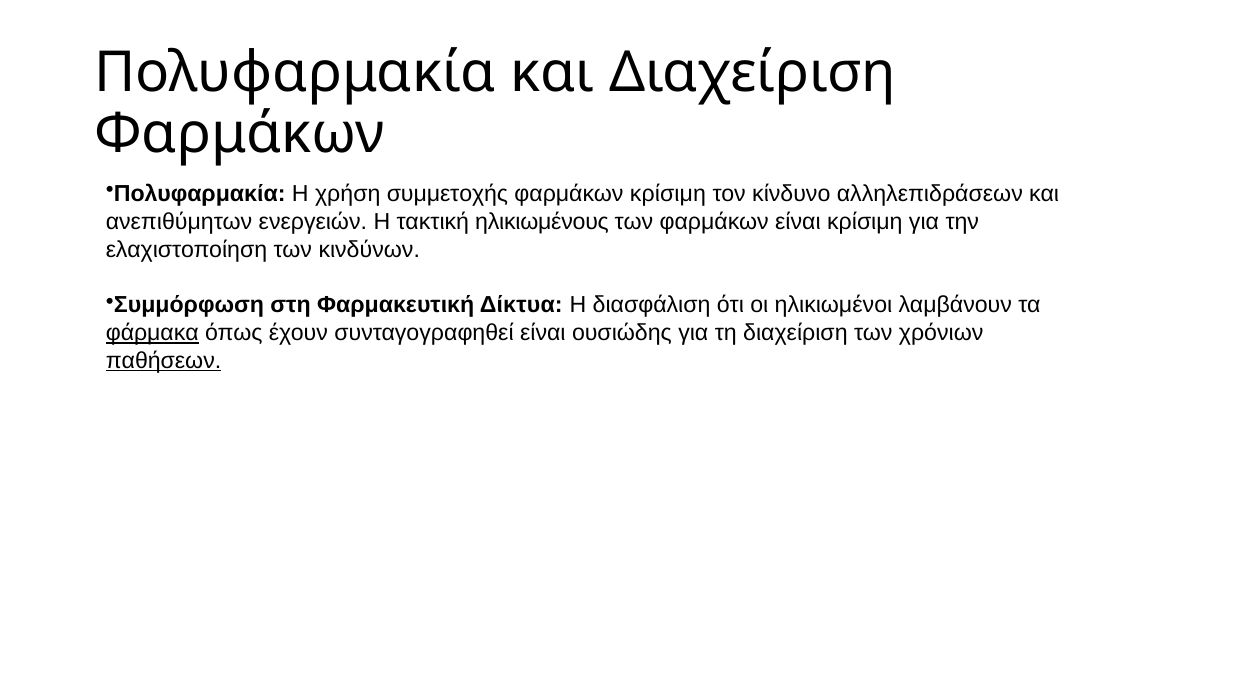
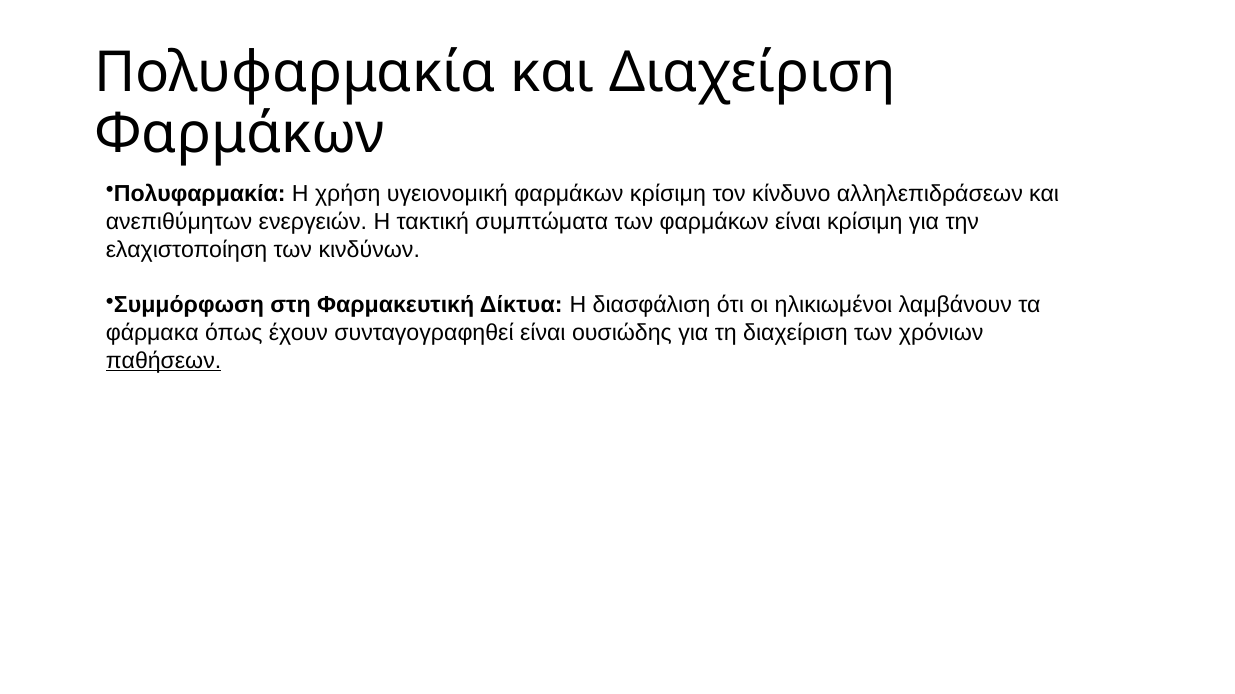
συμμετοχής: συμμετοχής -> υγειονομική (447, 194)
ηλικιωμένους: ηλικιωμένους -> συμπτώματα (542, 222)
φάρμακα underline: present -> none (152, 333)
